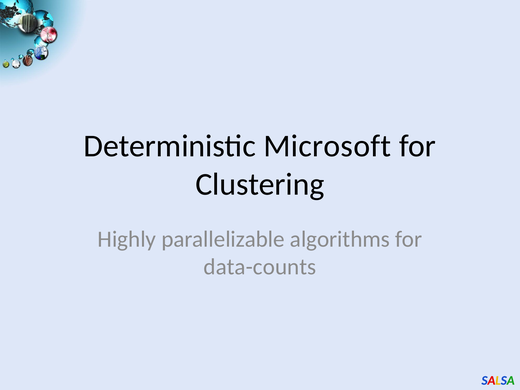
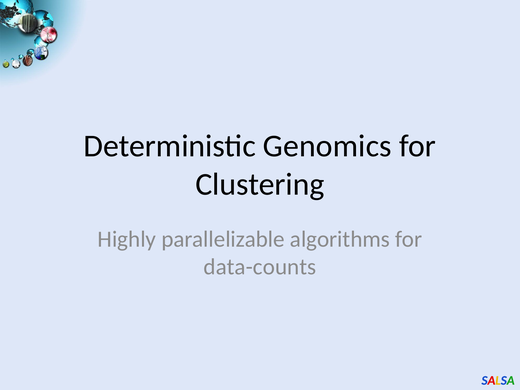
Microsoft: Microsoft -> Genomics (327, 146)
